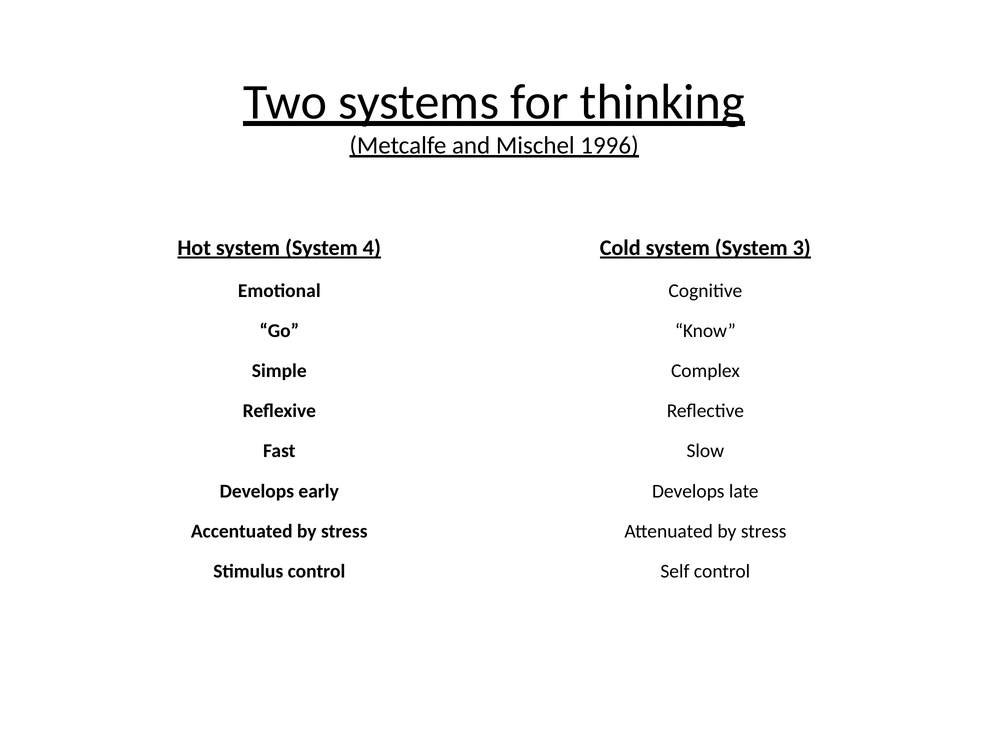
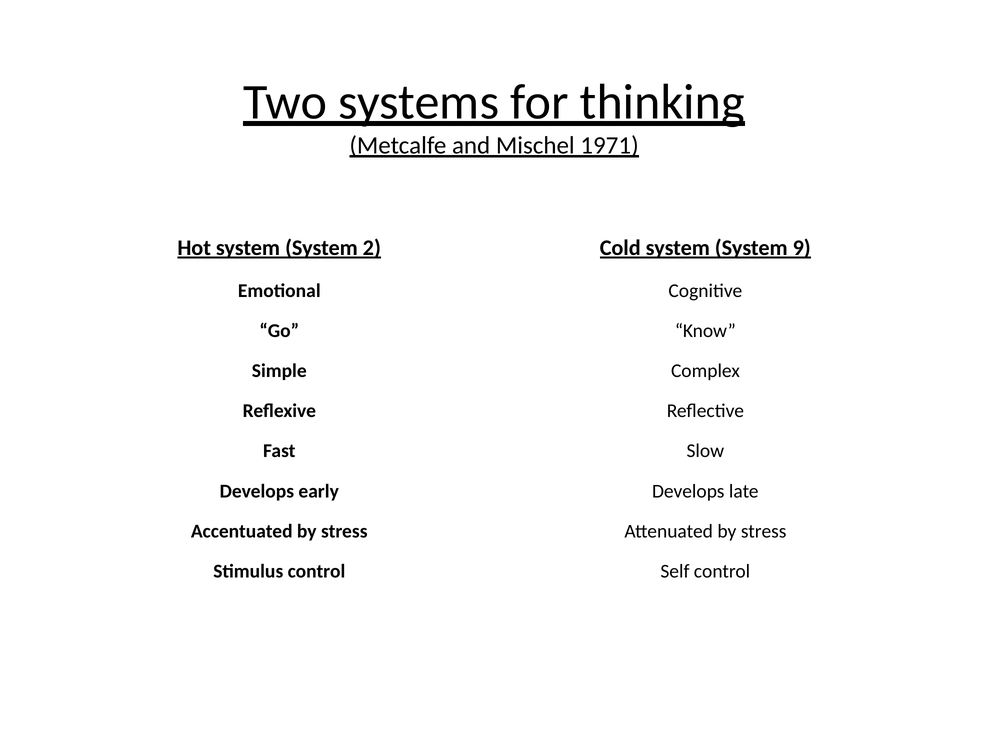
1996: 1996 -> 1971 (610, 145)
4: 4 -> 2 (372, 248)
3: 3 -> 9 (802, 248)
